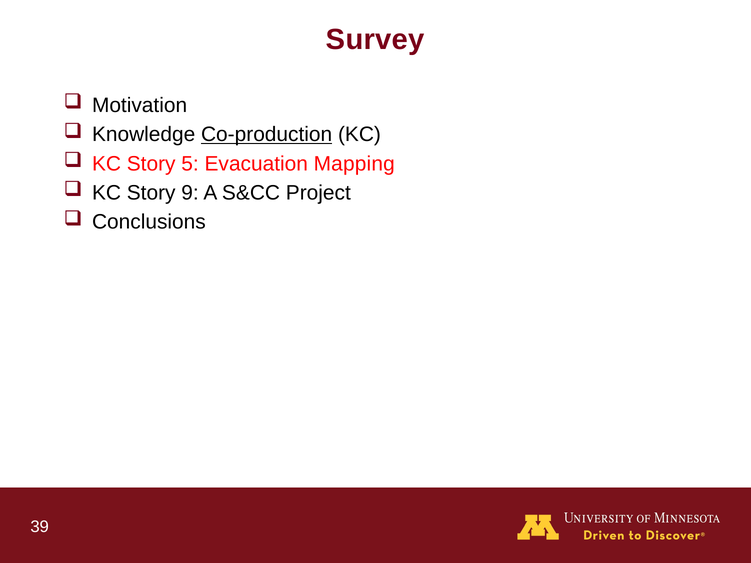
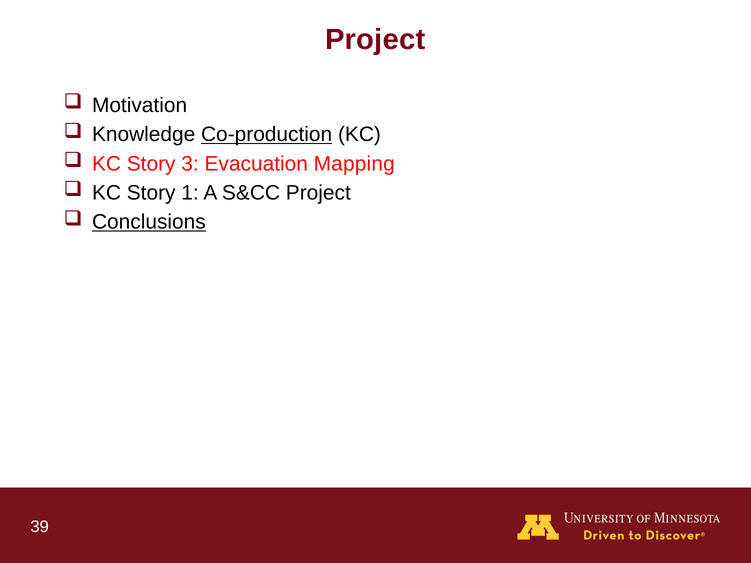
Survey: Survey -> Project (375, 40)
5: 5 -> 3 (190, 164)
9: 9 -> 1 (190, 193)
Conclusions underline: none -> present (149, 222)
